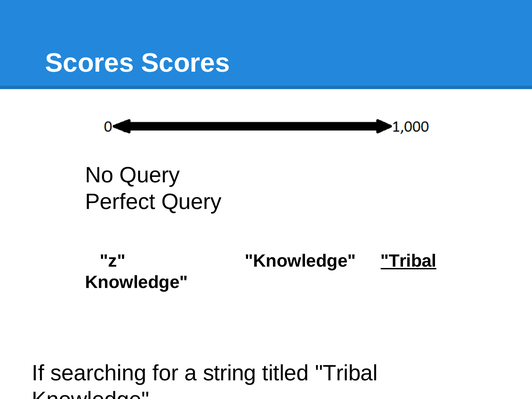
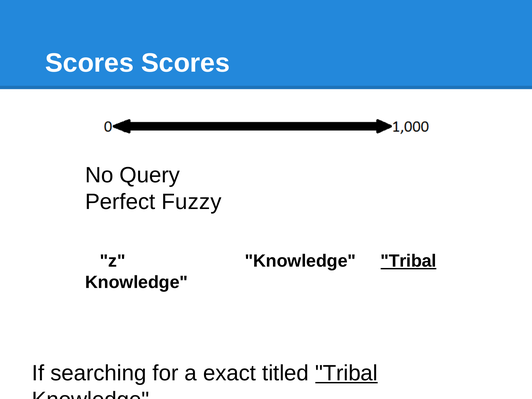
Perfect Query: Query -> Fuzzy (191, 202)
string: string -> exact (230, 373)
Tribal underline: none -> present (346, 373)
